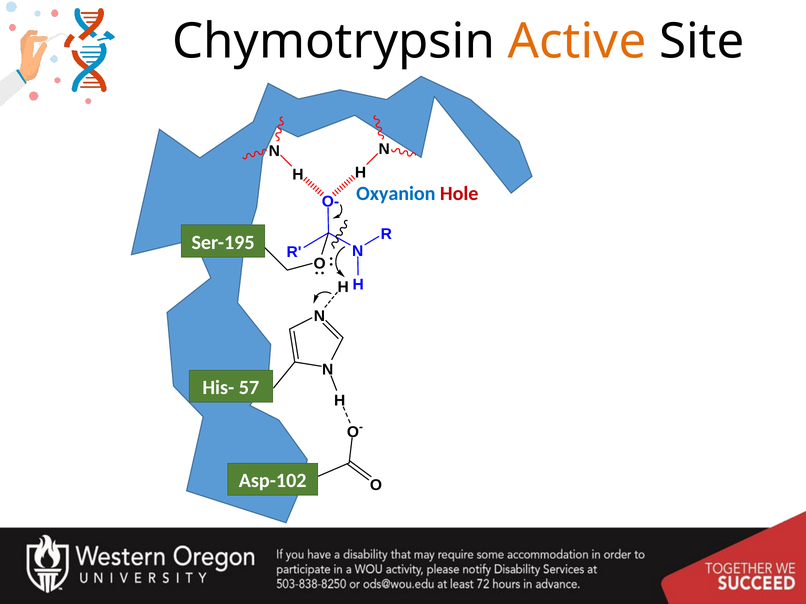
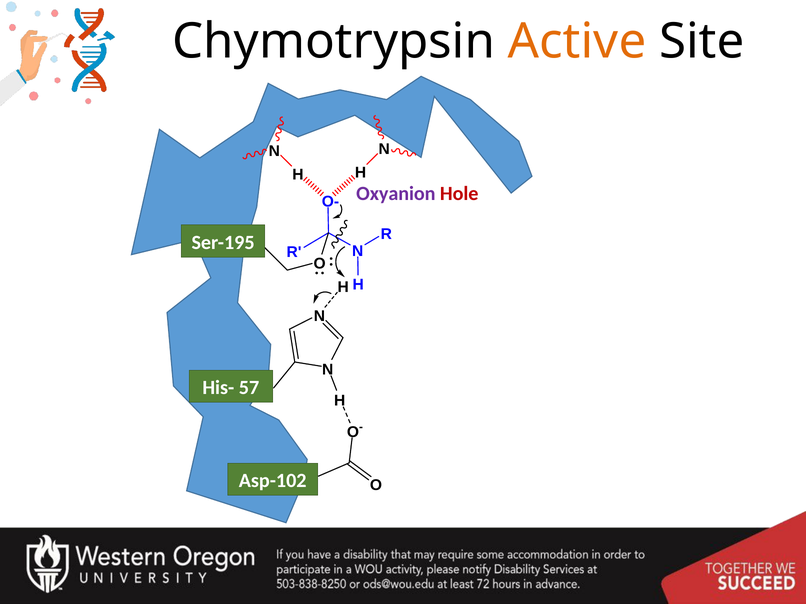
Oxyanion colour: blue -> purple (396, 194)
